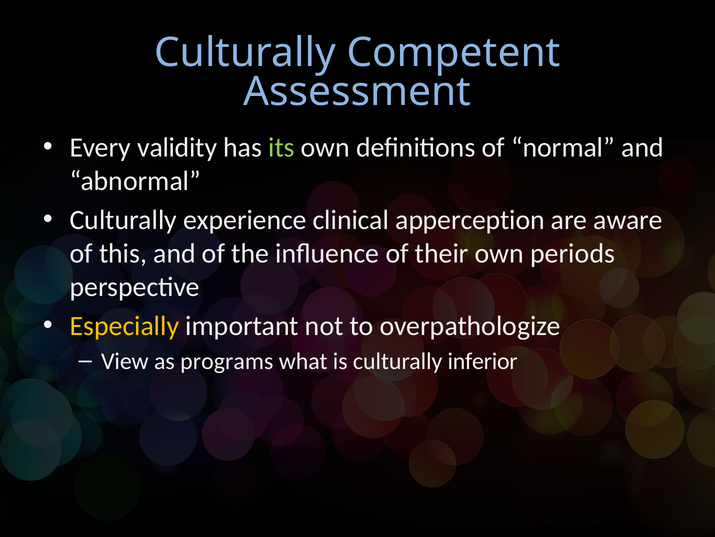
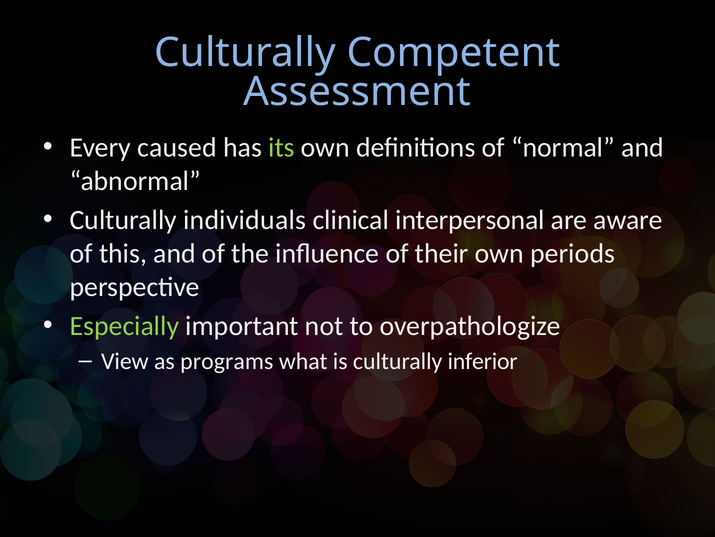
validity: validity -> caused (177, 147)
experience: experience -> individuals (245, 220)
apperception: apperception -> interpersonal (470, 220)
Especially colour: yellow -> light green (124, 325)
